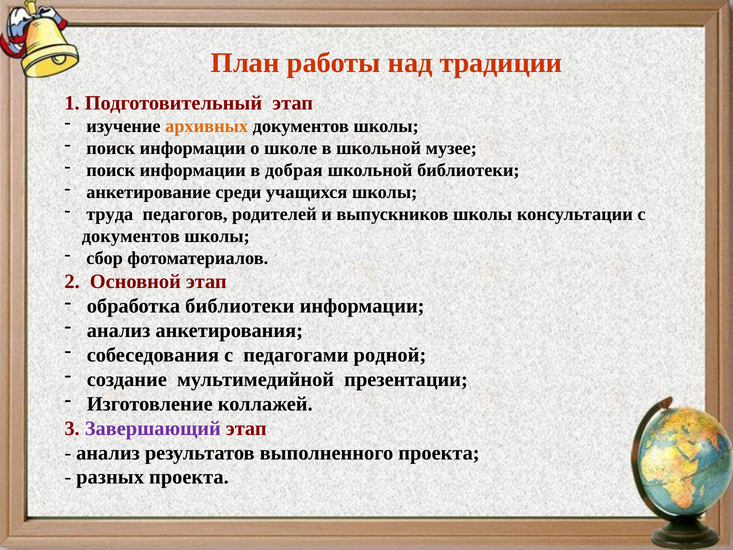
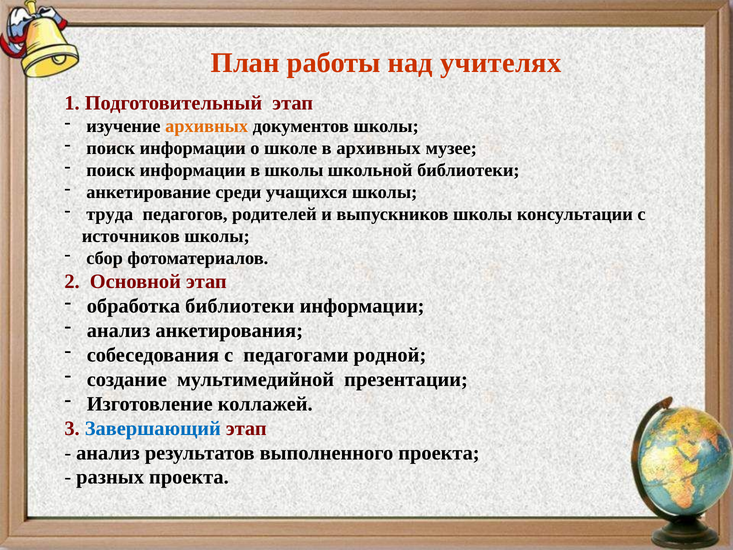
традиции: традиции -> учителях (501, 63)
в школьной: школьной -> архивных (379, 148)
в добрая: добрая -> школы (294, 170)
документов: документов -> источников (131, 236)
Завершающий colour: purple -> blue (153, 428)
